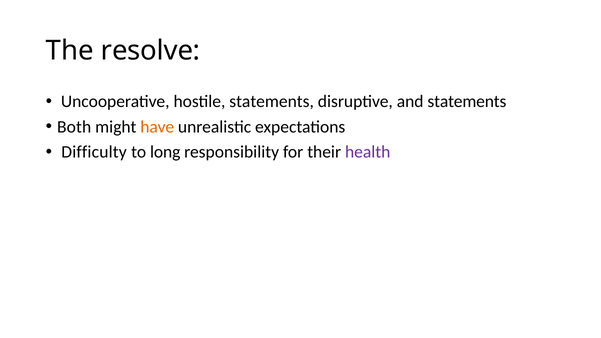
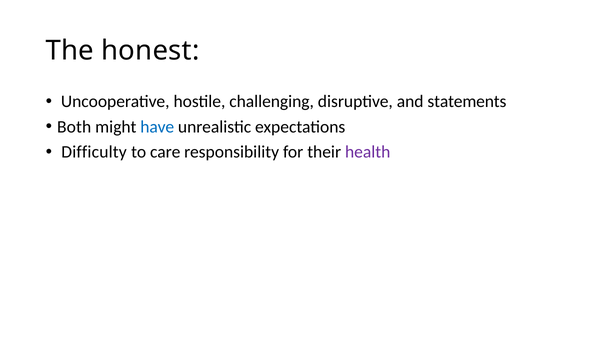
resolve: resolve -> honest (150, 50)
hostile statements: statements -> challenging (272, 102)
have colour: orange -> blue (157, 127)
long: long -> care (165, 152)
